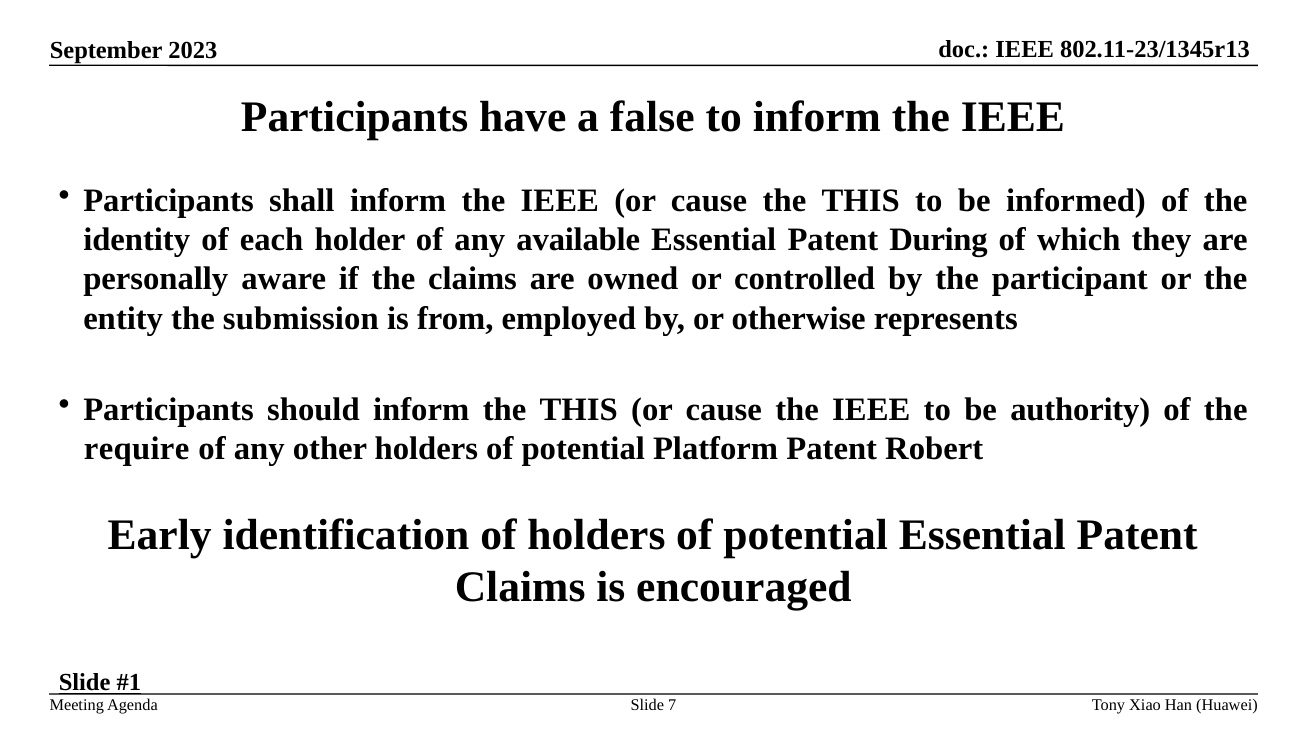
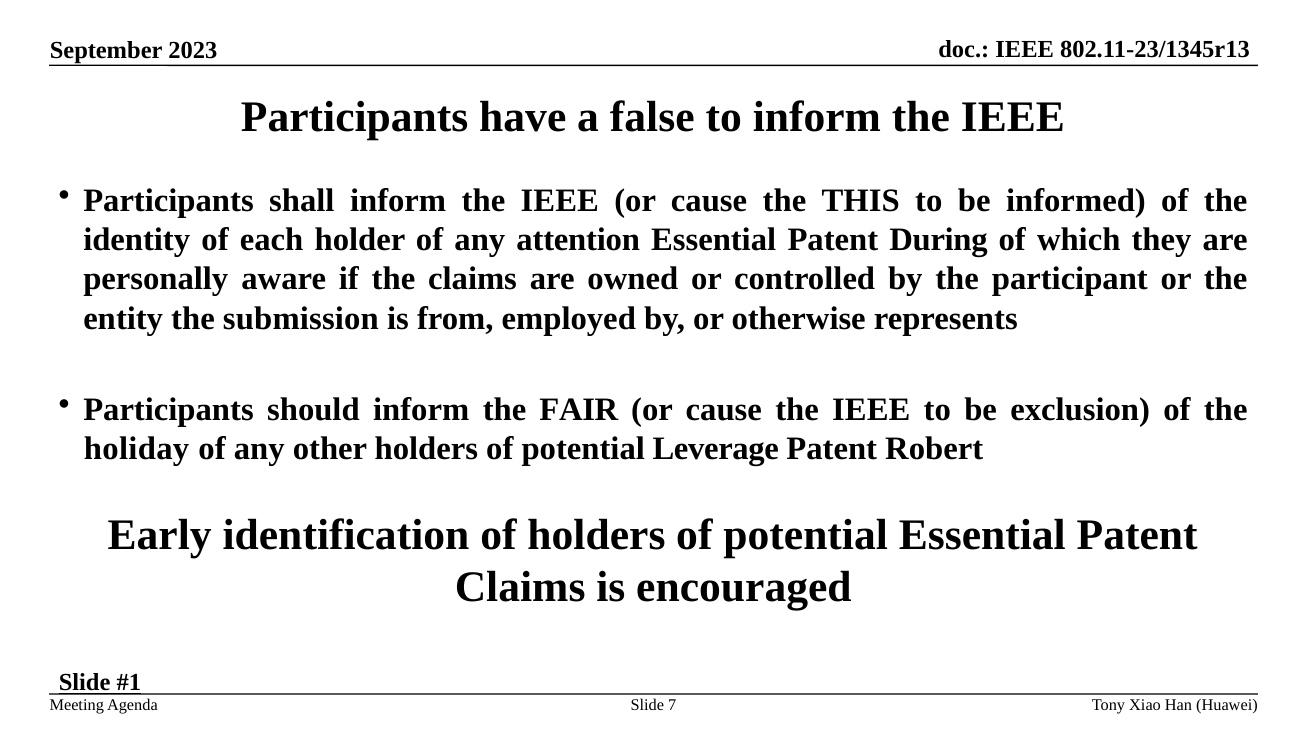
available: available -> attention (578, 240)
inform the THIS: THIS -> FAIR (579, 410)
authority: authority -> exclusion (1080, 410)
require: require -> holiday (137, 449)
Platform: Platform -> Leverage (716, 449)
